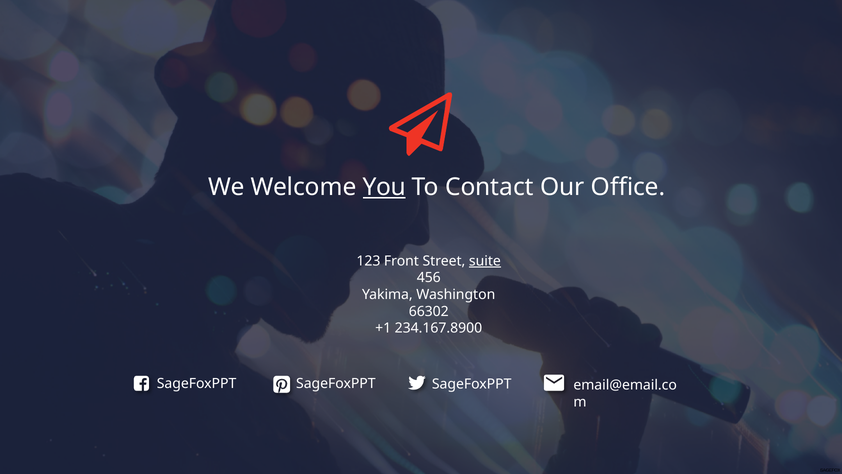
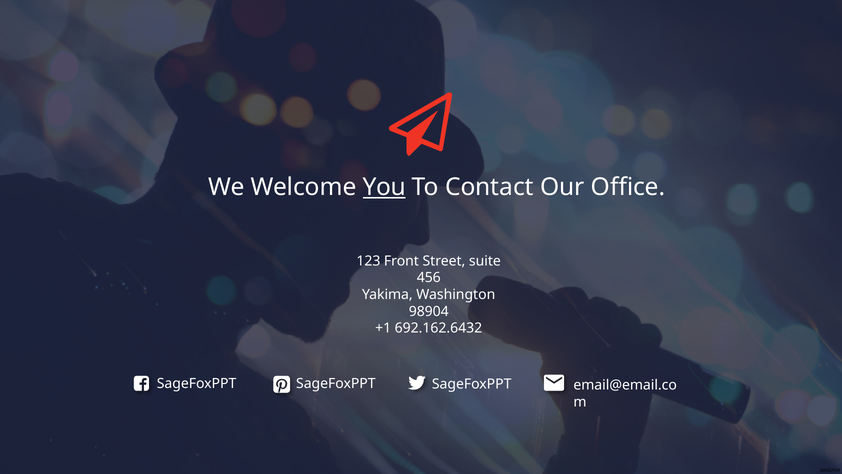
suite underline: present -> none (485, 261)
66302: 66302 -> 98904 (429, 311)
234.167.8900: 234.167.8900 -> 692.162.6432 (438, 328)
